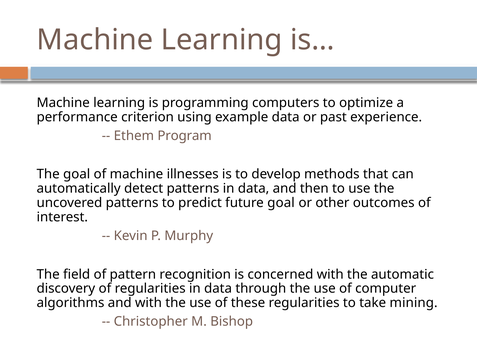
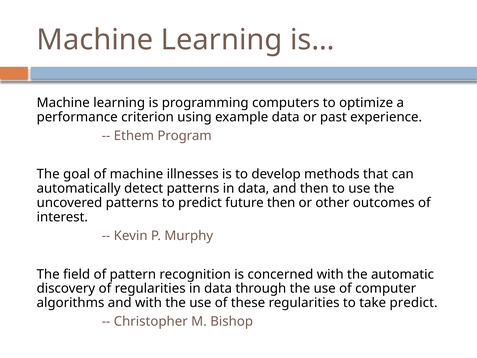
future goal: goal -> then (281, 203)
take mining: mining -> predict (414, 303)
